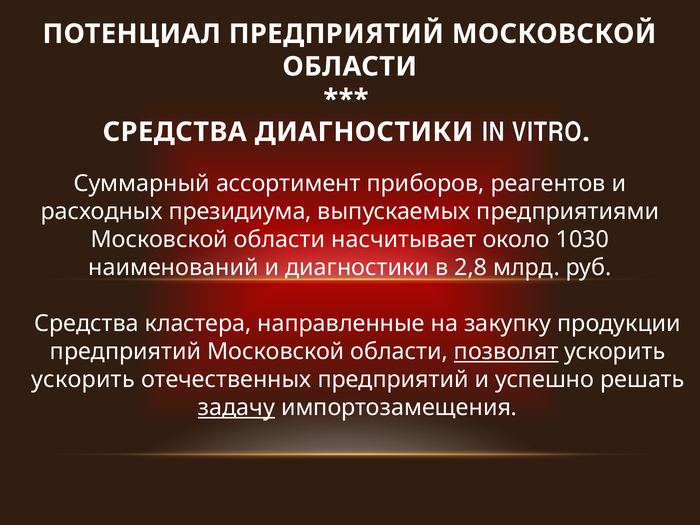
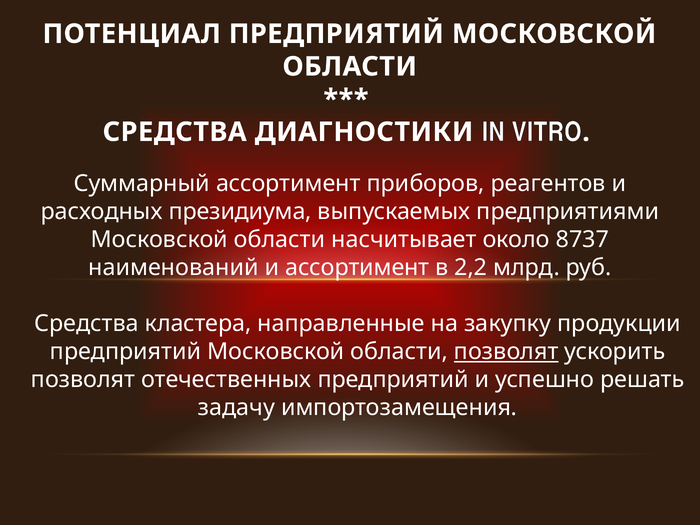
1030: 1030 -> 8737 (582, 240)
и диагностики: диагностики -> ассортимент (357, 268)
2,8: 2,8 -> 2,2 (471, 268)
ускорить: ускорить -> позволят (83, 380)
задачу underline: present -> none (236, 408)
